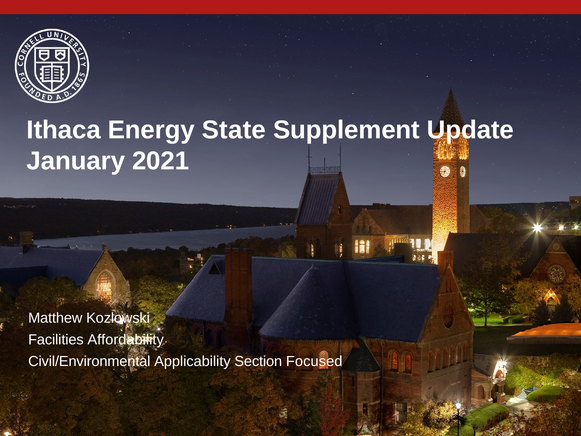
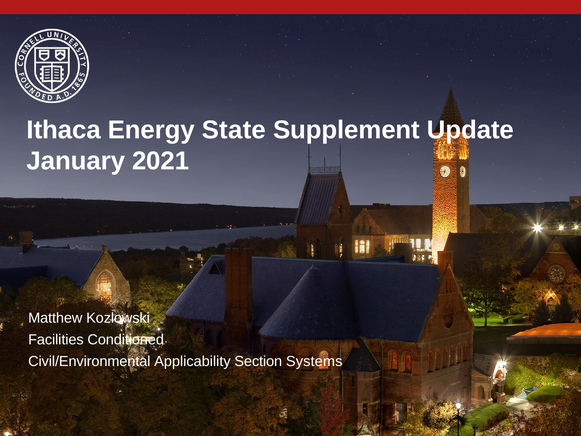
Affordability: Affordability -> Conditioned (126, 340)
Focused: Focused -> Systems (314, 361)
